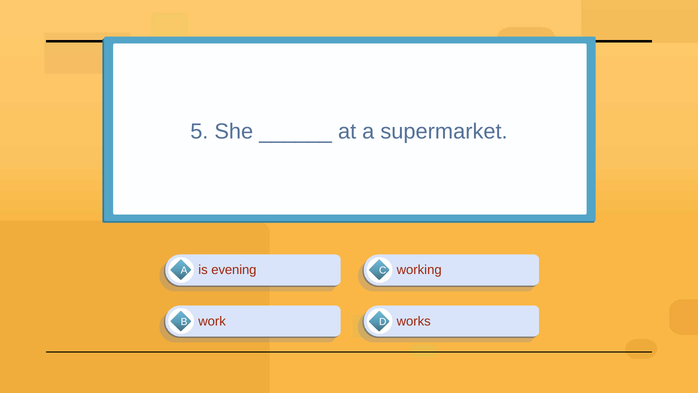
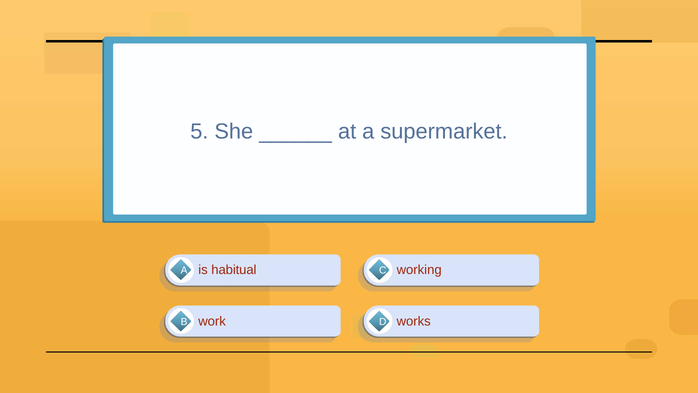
evening: evening -> habitual (234, 270)
